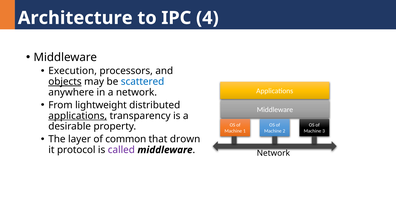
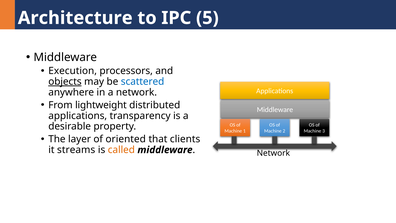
4: 4 -> 5 (207, 18)
applications underline: present -> none (78, 116)
common: common -> oriented (126, 139)
drown: drown -> clients (185, 139)
protocol: protocol -> streams (76, 150)
called colour: purple -> orange (121, 150)
